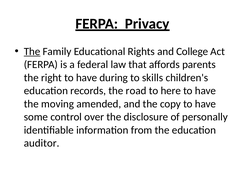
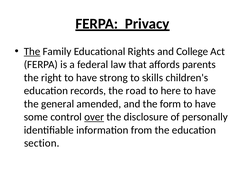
during: during -> strong (114, 78)
moving: moving -> general (58, 104)
copy: copy -> form (170, 104)
over underline: none -> present (94, 117)
auditor: auditor -> section (42, 143)
